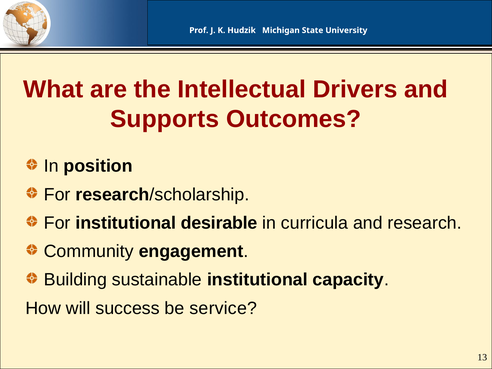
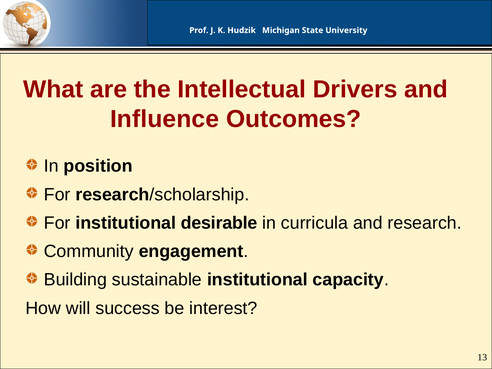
Supports: Supports -> Influence (165, 119)
service: service -> interest (223, 308)
